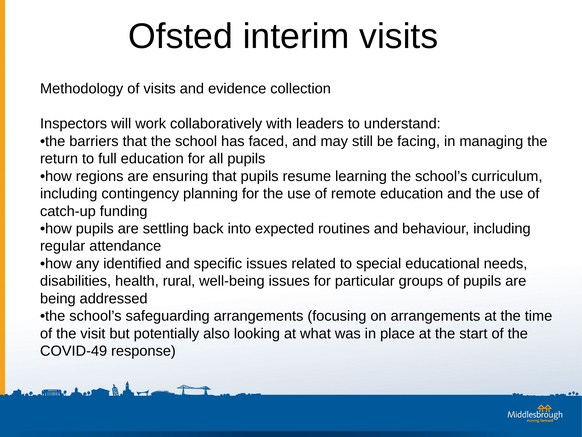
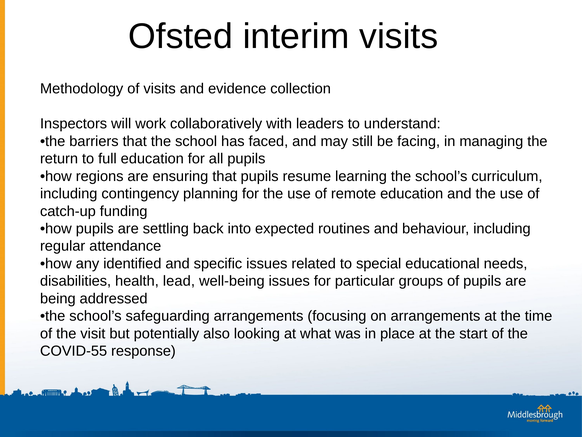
rural: rural -> lead (179, 281)
COVID-49: COVID-49 -> COVID-55 (74, 351)
